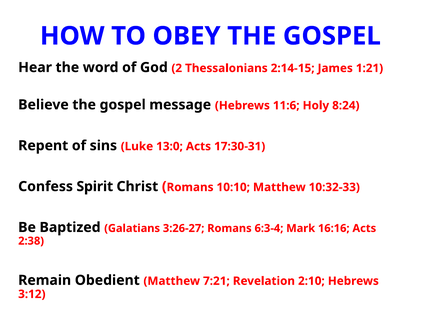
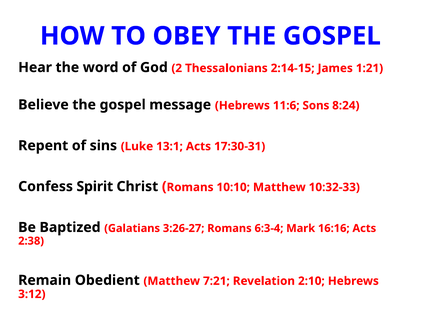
Holy: Holy -> Sons (316, 105)
13:0: 13:0 -> 13:1 (170, 146)
